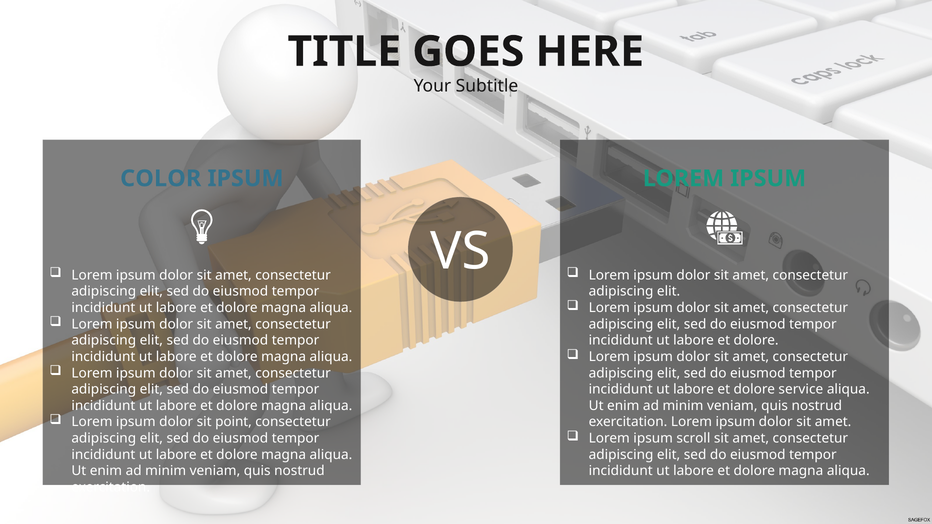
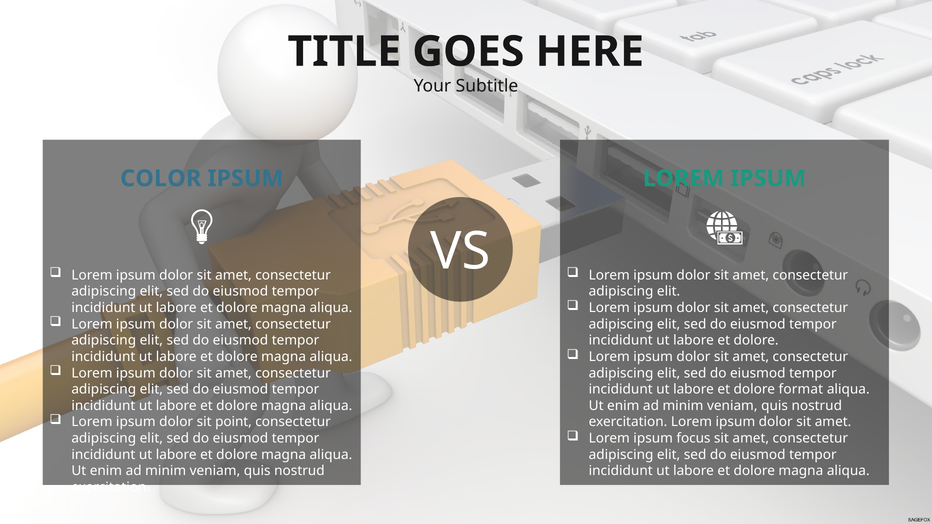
service: service -> format (801, 390)
scroll: scroll -> focus (693, 439)
